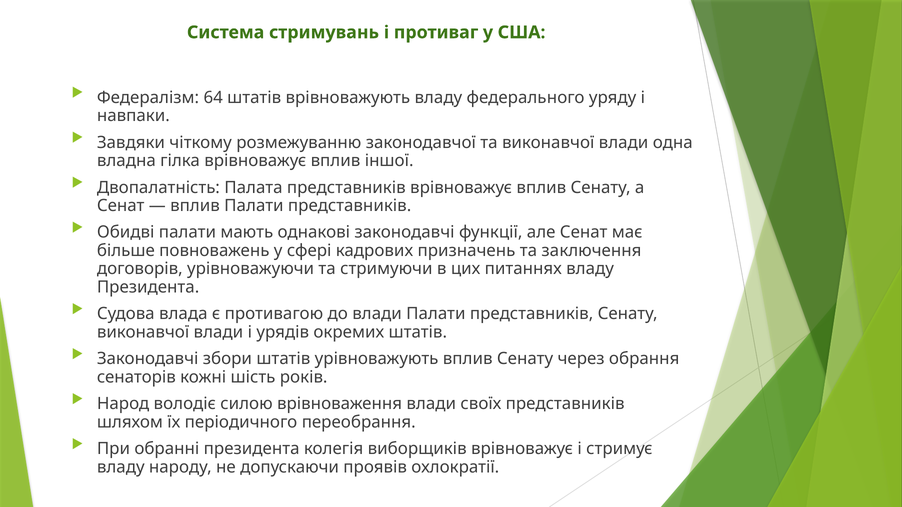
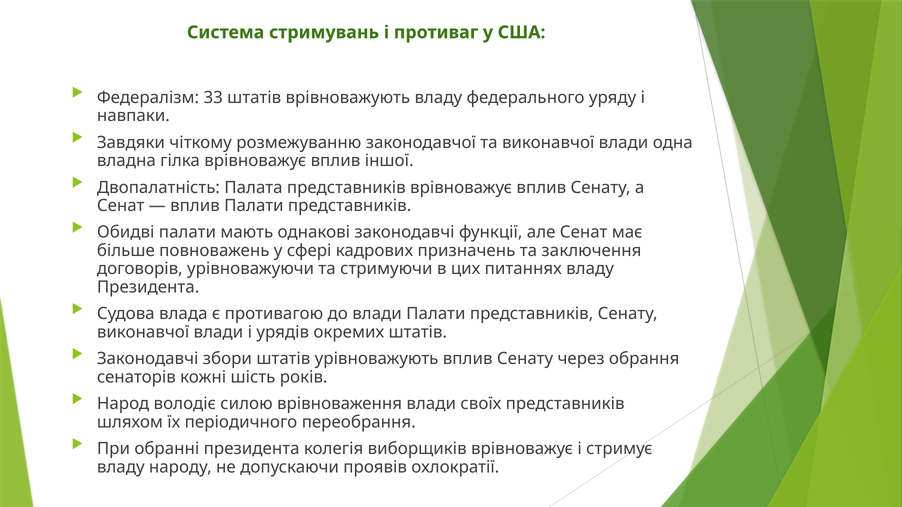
64: 64 -> 33 (213, 98)
